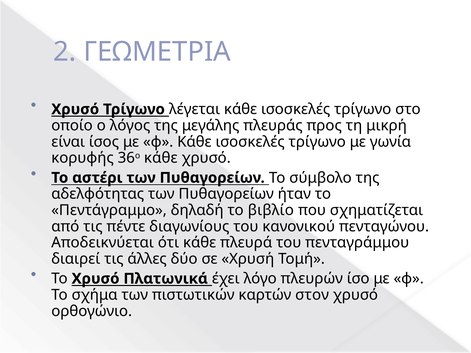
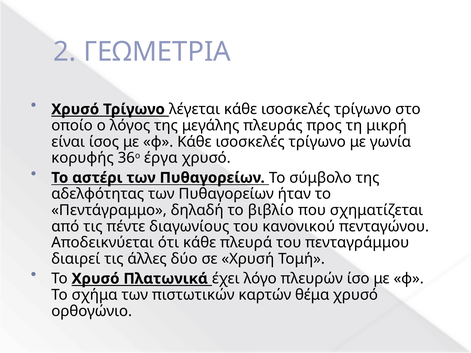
36ο κάθε: κάθε -> έργα (161, 158)
στον: στον -> θέμα (312, 295)
